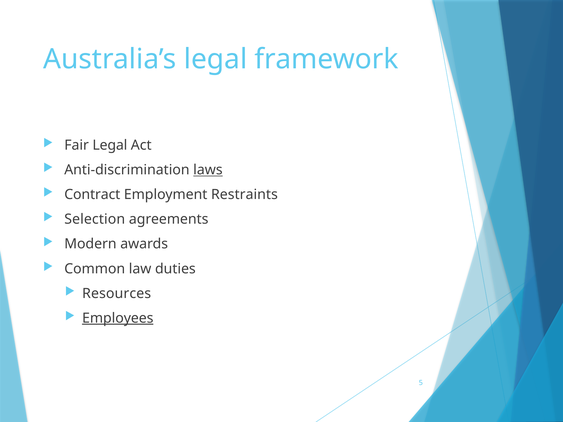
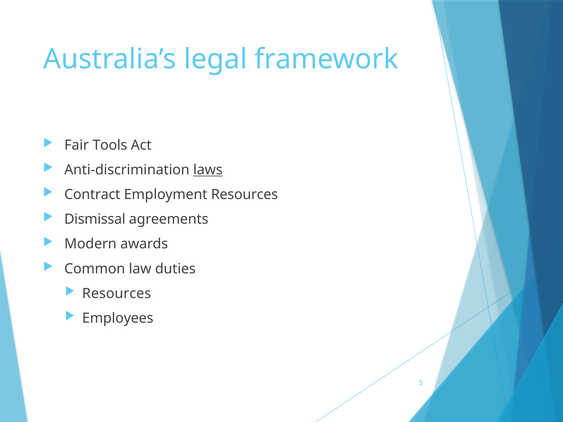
Fair Legal: Legal -> Tools (110, 145)
Employment Restraints: Restraints -> Resources (245, 195)
Selection: Selection -> Dismissal (95, 219)
Employees underline: present -> none (118, 318)
